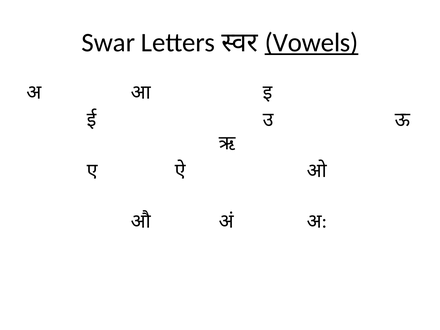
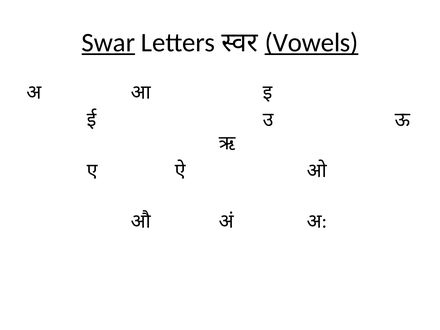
Swar underline: none -> present (108, 43)
